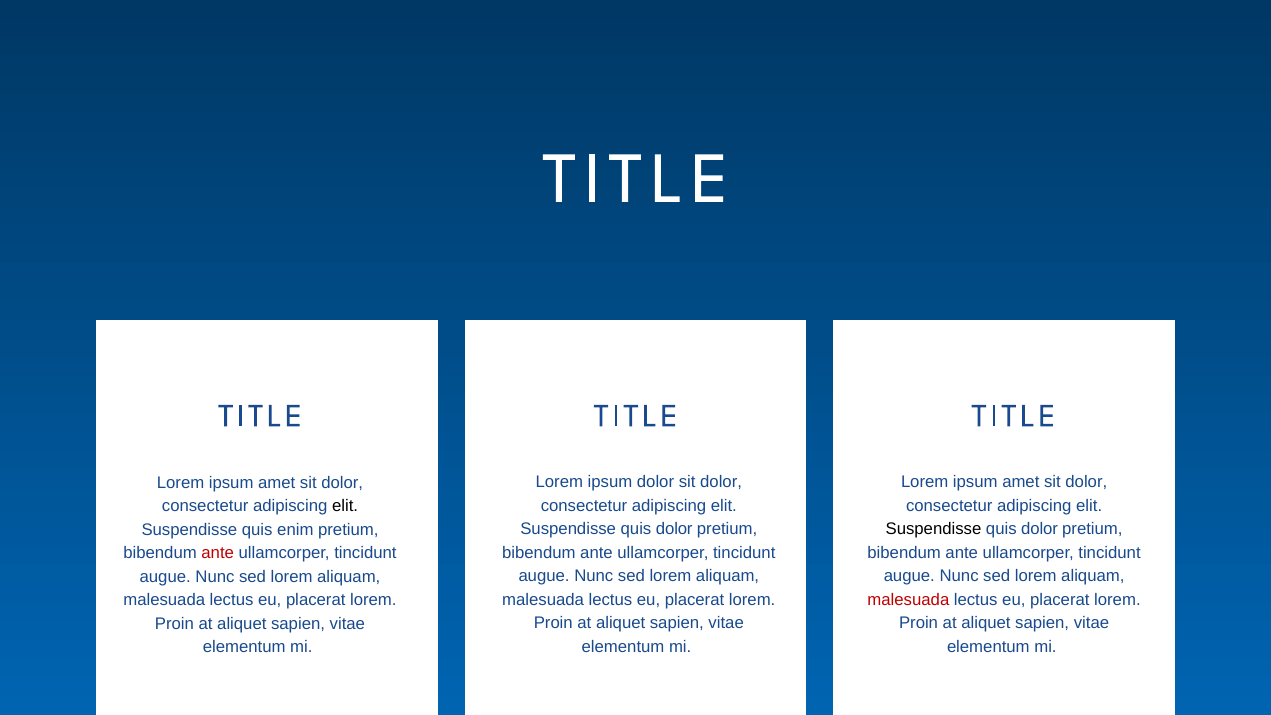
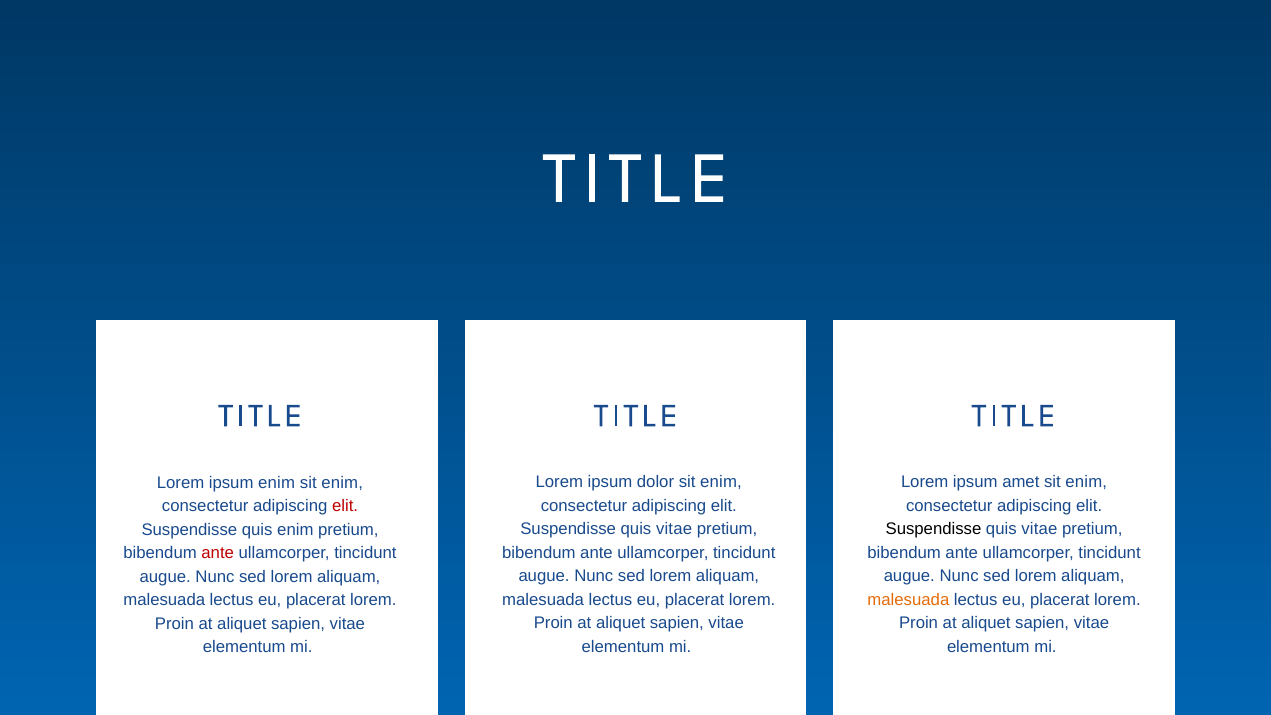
dolor sit dolor: dolor -> enim (721, 482)
dolor: dolor -> enim (1086, 482)
amet: amet -> enim (277, 483)
dolor: dolor -> enim (342, 483)
elit colour: black -> red (345, 506)
dolor: dolor -> vitae (674, 529)
dolor: dolor -> vitae (1039, 529)
malesuada colour: red -> orange (908, 600)
